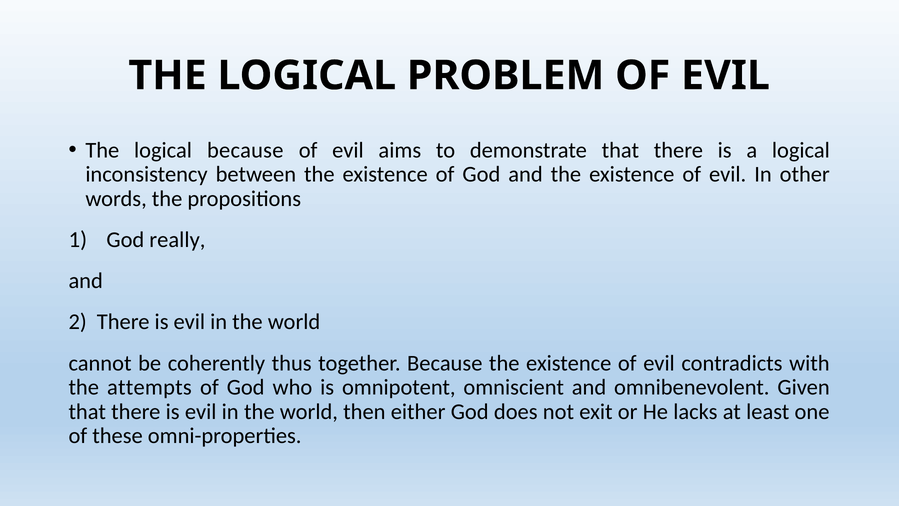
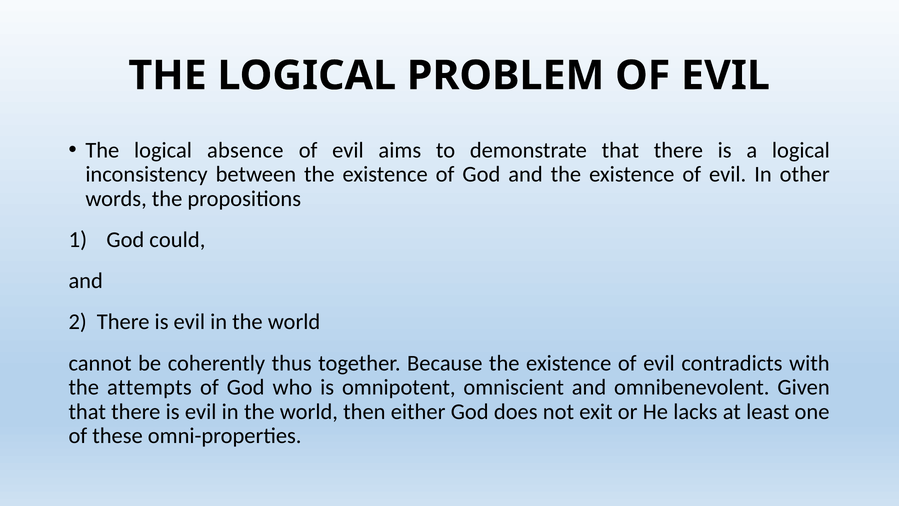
logical because: because -> absence (245, 150)
really: really -> could (177, 240)
